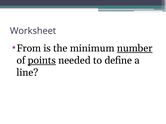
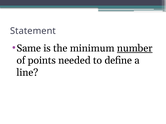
Worksheet: Worksheet -> Statement (33, 31)
From: From -> Same (29, 48)
points underline: present -> none (42, 61)
